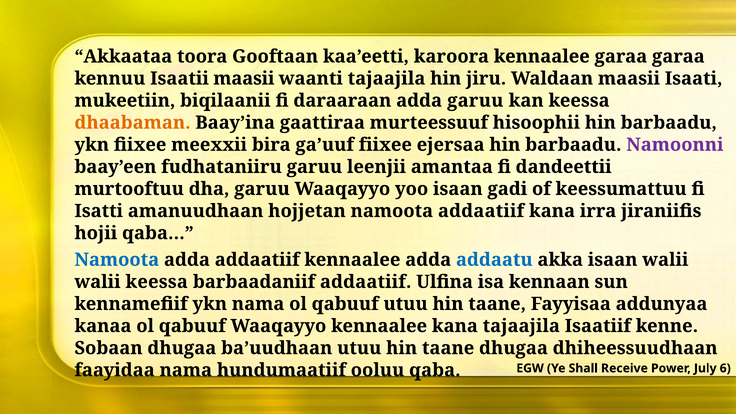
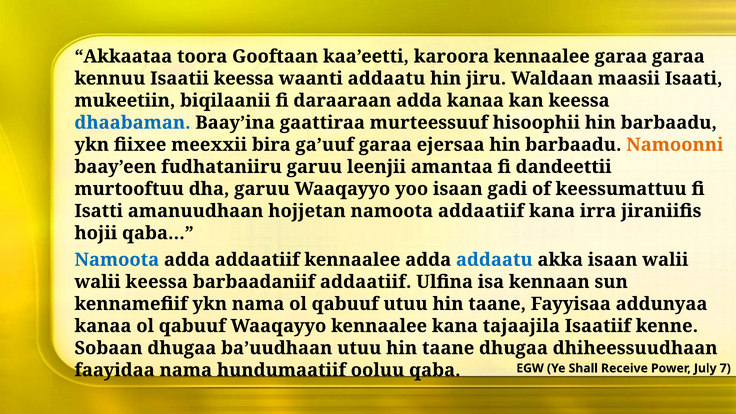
Isaatii maasii: maasii -> keessa (244, 79)
waanti tajaajila: tajaajila -> addaatu (386, 79)
adda garuu: garuu -> kanaa (475, 101)
dhaabaman colour: orange -> blue (132, 123)
ga’uuf fiixee: fiixee -> garaa (385, 145)
Namoonni colour: purple -> orange (675, 145)
6: 6 -> 7 (725, 368)
